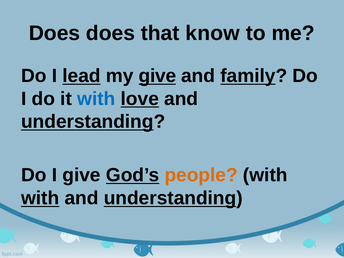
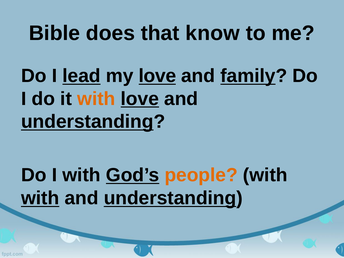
Does: Does -> Bible (54, 33)
my give: give -> love (157, 76)
with colour: blue -> orange (96, 99)
I give: give -> with (81, 175)
